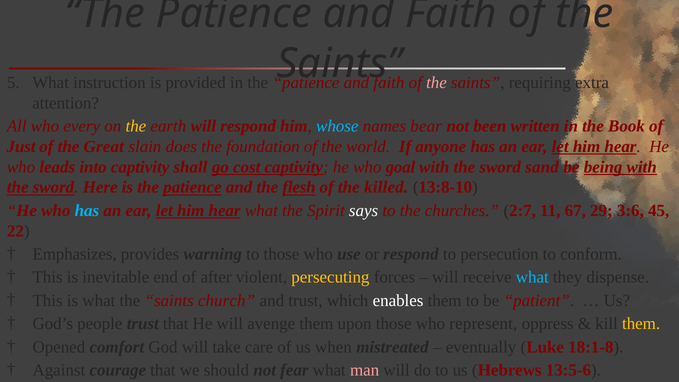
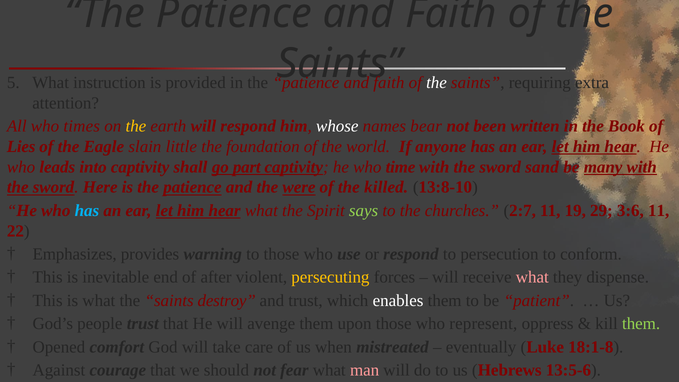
the colour: pink -> white (436, 83)
every: every -> times (82, 126)
whose colour: light blue -> white (337, 126)
Just: Just -> Lies (21, 147)
Great: Great -> Eagle (104, 147)
does: does -> little (181, 147)
cost: cost -> part (247, 167)
goal: goal -> time (400, 167)
being: being -> many (603, 167)
flesh: flesh -> were (299, 187)
says colour: white -> light green (364, 211)
67: 67 -> 19 (575, 211)
3:6 45: 45 -> 11 (659, 211)
what colour: light blue -> pink (532, 277)
church: church -> destroy (227, 301)
them colour: yellow -> light green (641, 324)
